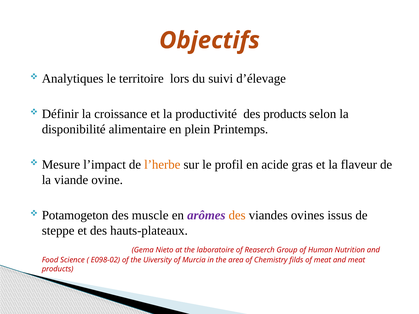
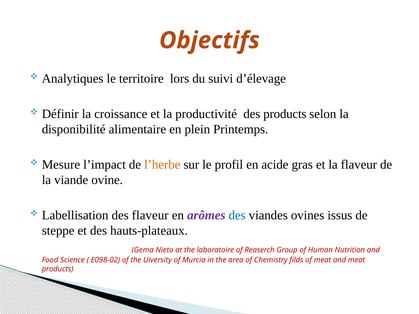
Potamogeton: Potamogeton -> Labellisation (75, 215)
des muscle: muscle -> flaveur (150, 215)
des colour: orange -> blue (237, 215)
